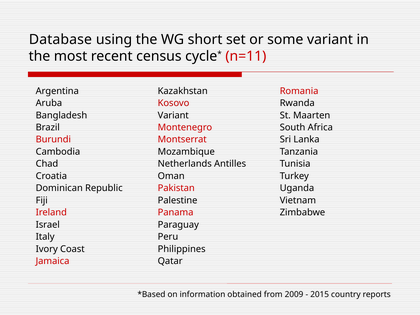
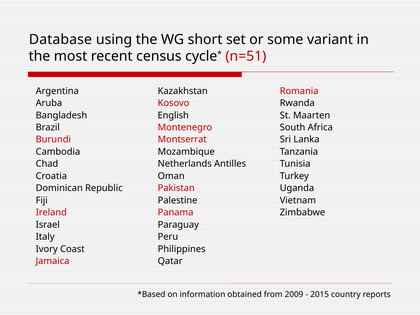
n=11: n=11 -> n=51 (246, 56)
Variant: Variant -> English (173, 115)
